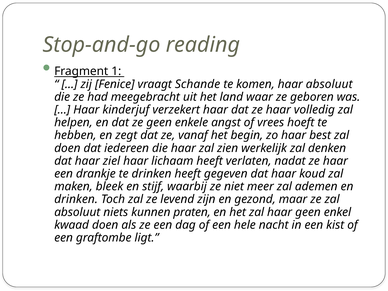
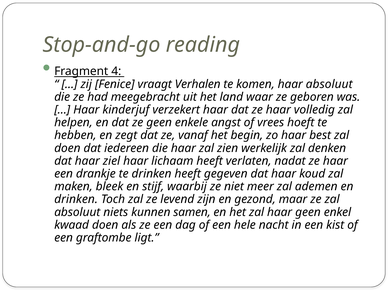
1: 1 -> 4 (116, 71)
Schande: Schande -> Verhalen (198, 84)
praten: praten -> samen (192, 212)
